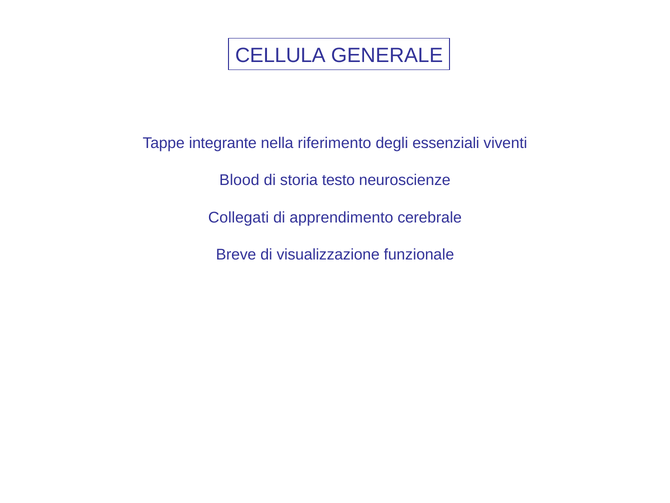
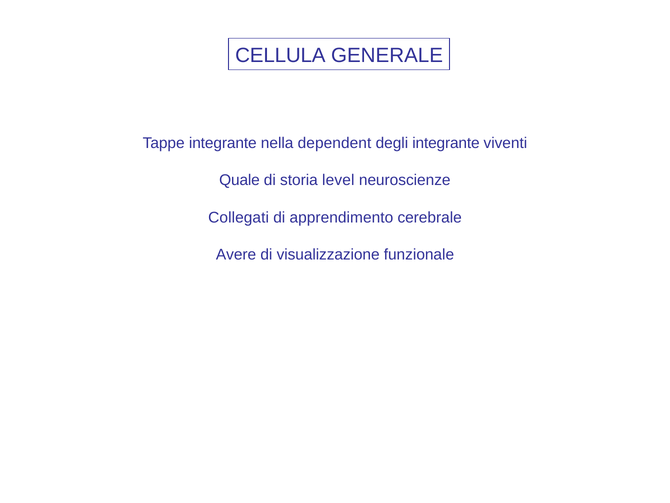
riferimento: riferimento -> dependent (334, 143)
degli essenziali: essenziali -> integrante (446, 143)
Blood: Blood -> Quale (240, 180)
testo: testo -> level (338, 180)
Breve: Breve -> Avere (236, 254)
